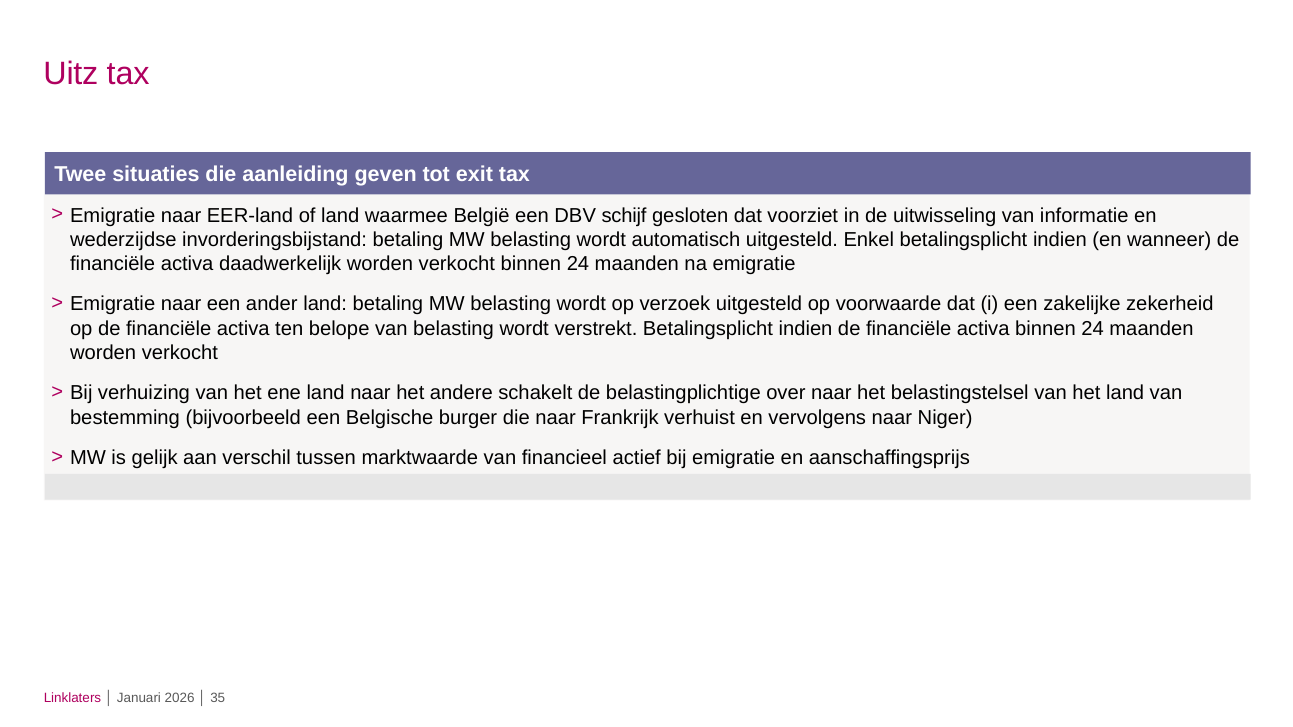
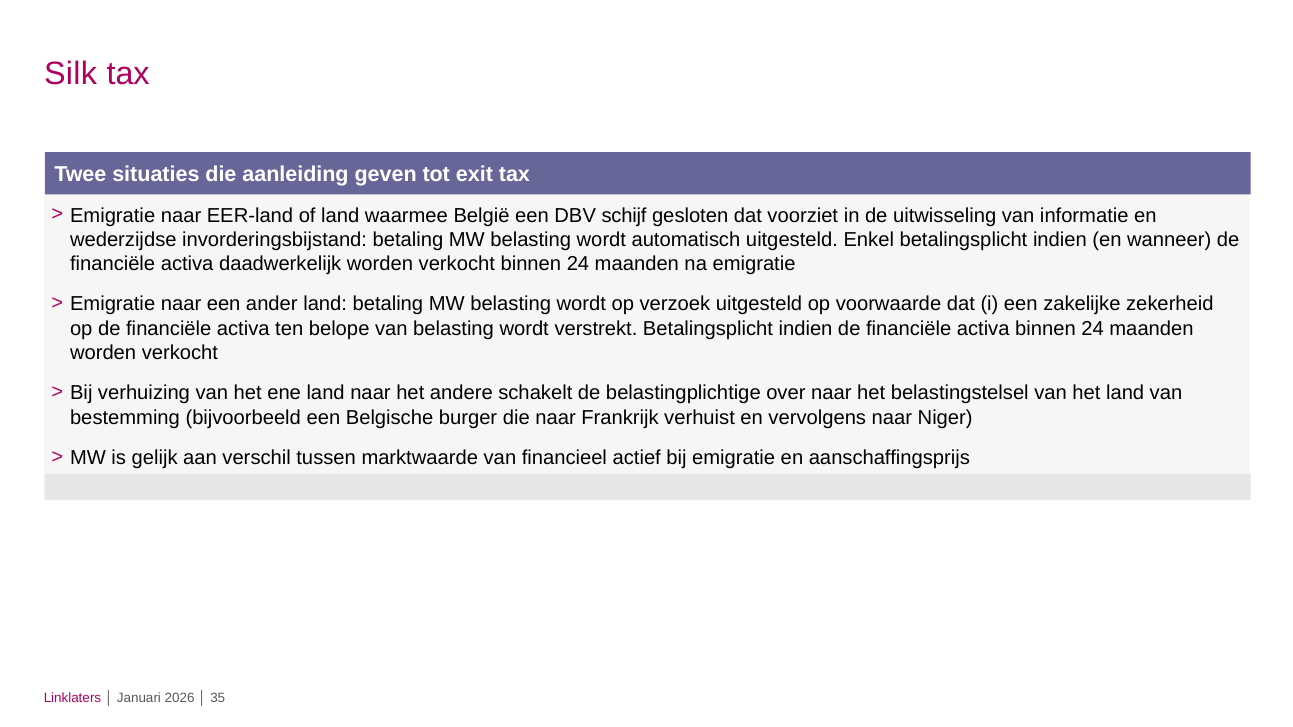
Uitz: Uitz -> Silk (71, 74)
